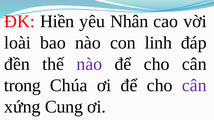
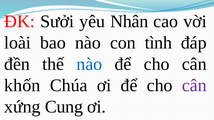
Hiền: Hiền -> Sưởi (57, 21)
linh: linh -> tình (158, 43)
nào colour: purple -> blue (89, 64)
trong: trong -> khốn (22, 86)
